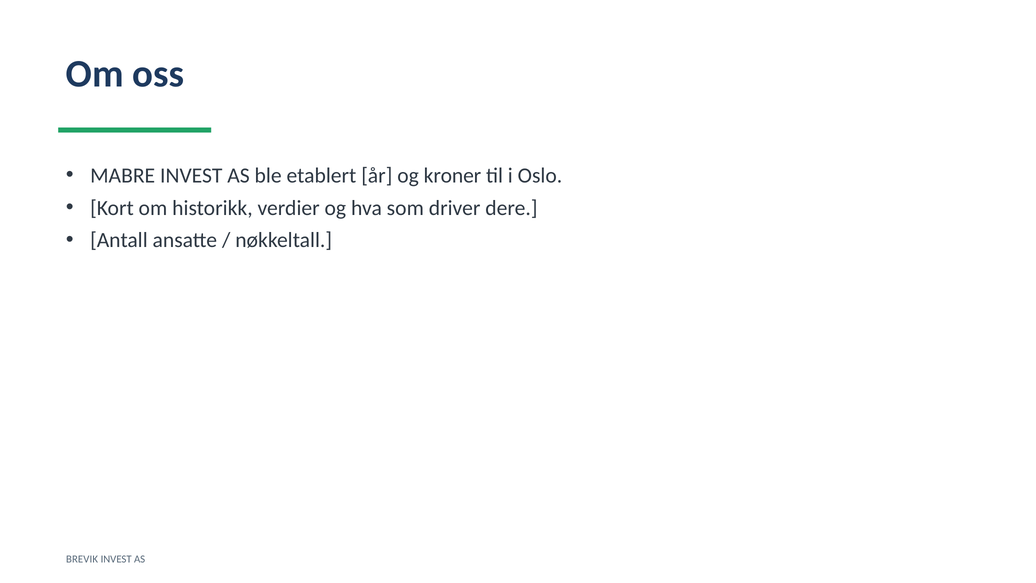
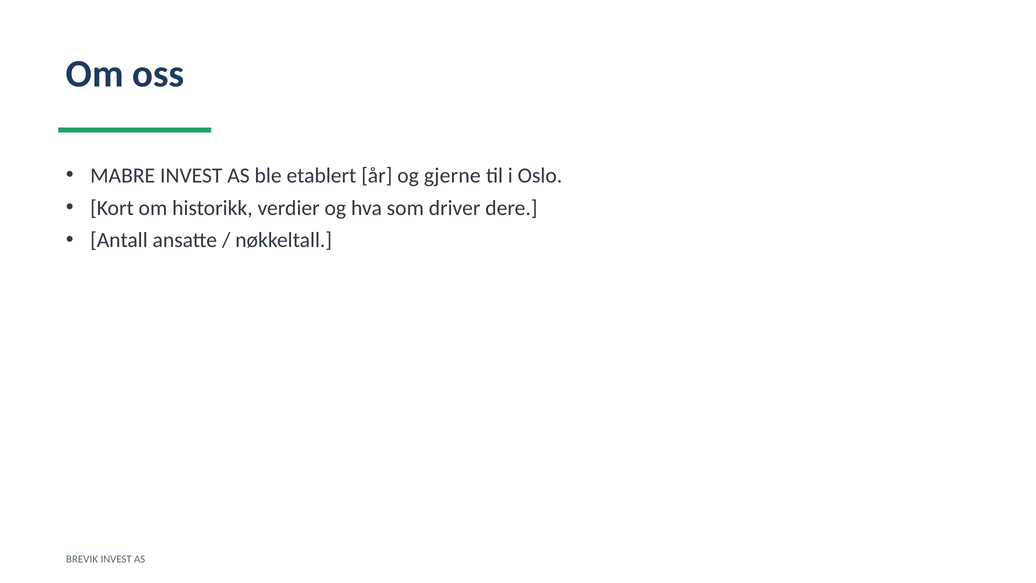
kroner: kroner -> gjerne (452, 175)
